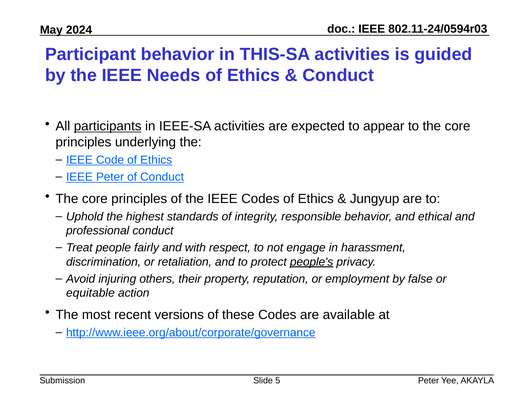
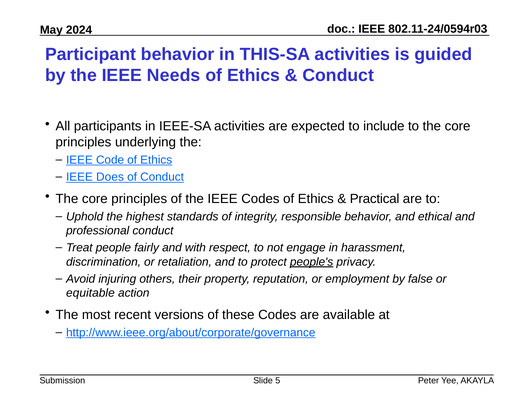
participants underline: present -> none (108, 126)
appear: appear -> include (384, 126)
IEEE Peter: Peter -> Does (110, 177)
Jungyup: Jungyup -> Practical (375, 199)
